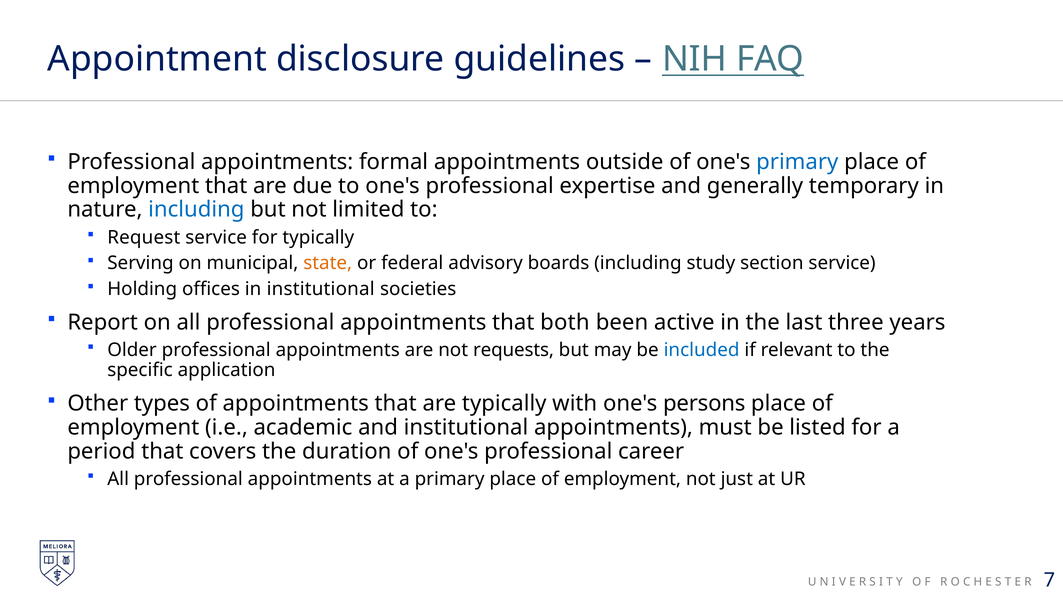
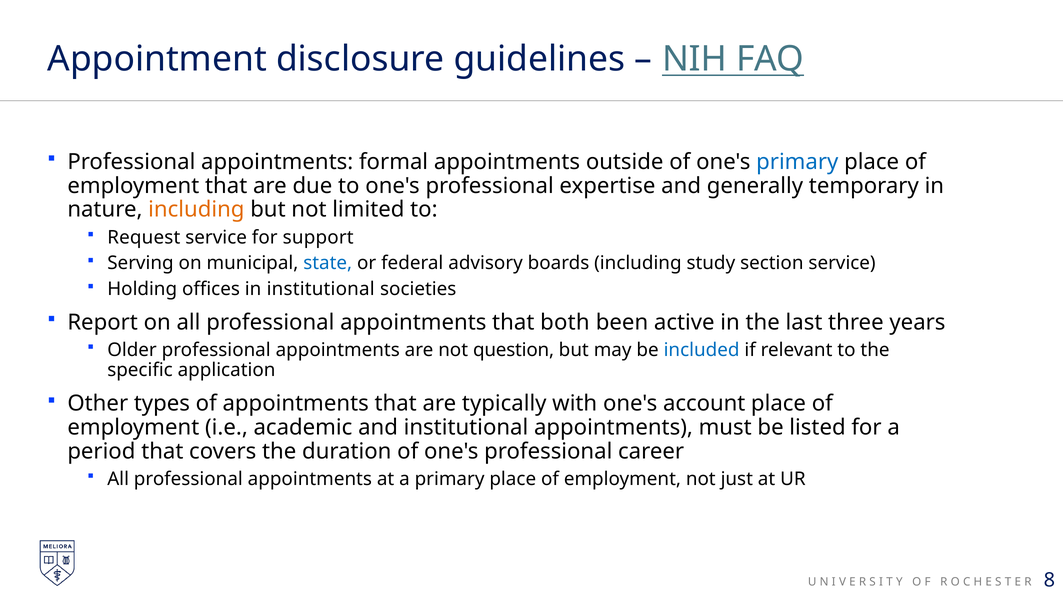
including colour: blue -> orange (196, 210)
for typically: typically -> support (318, 237)
state colour: orange -> blue (328, 263)
requests: requests -> question (514, 350)
persons: persons -> account (704, 403)
7: 7 -> 8 (1049, 580)
